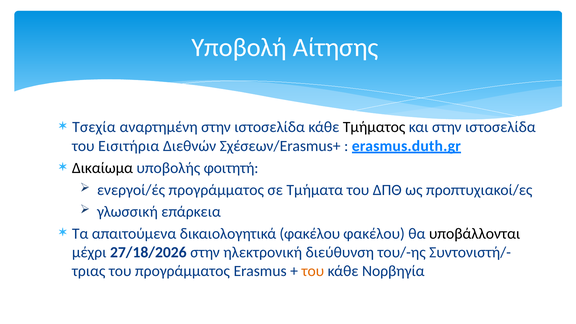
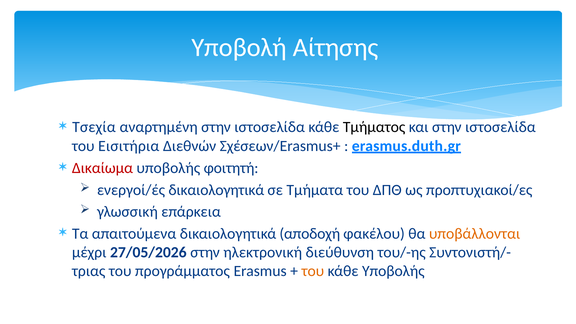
Δικαίωμα colour: black -> red (102, 168)
ενεργοί/ές προγράμματος: προγράμματος -> δικαιολογητικά (216, 190)
δικαιολογητικά φακέλου: φακέλου -> αποδοχή (310, 234)
υποβάλλονται colour: black -> orange (475, 234)
27/18/2026: 27/18/2026 -> 27/05/2026 (148, 252)
κάθε Νορβηγία: Νορβηγία -> Υποβολής (393, 271)
